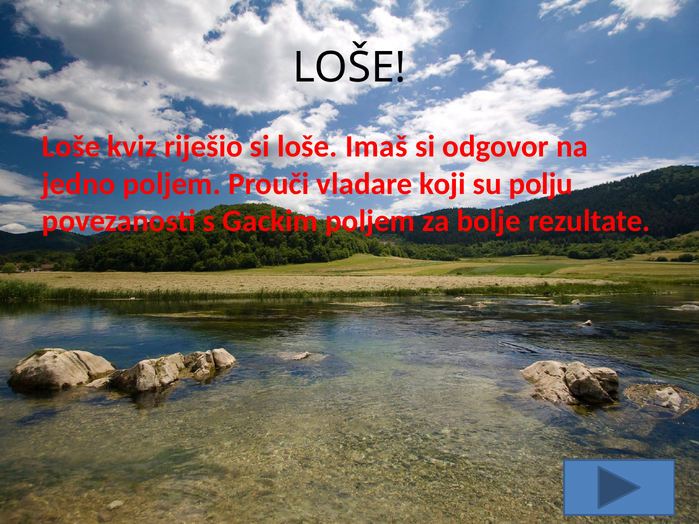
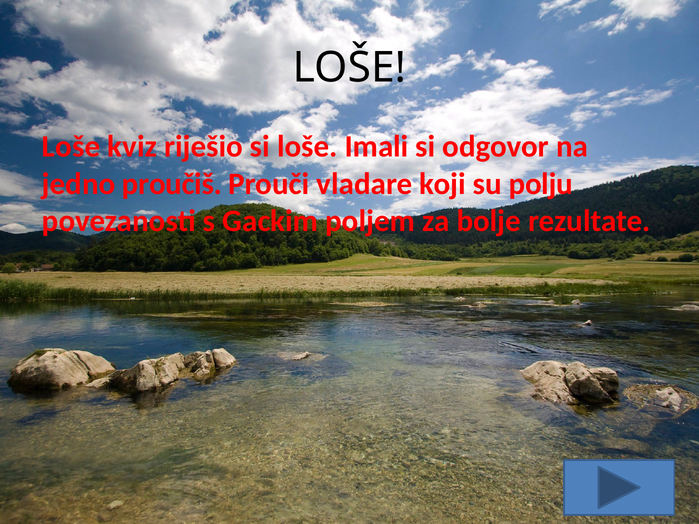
Imaš: Imaš -> Imali (377, 147)
jedno poljem: poljem -> proučiš (172, 184)
